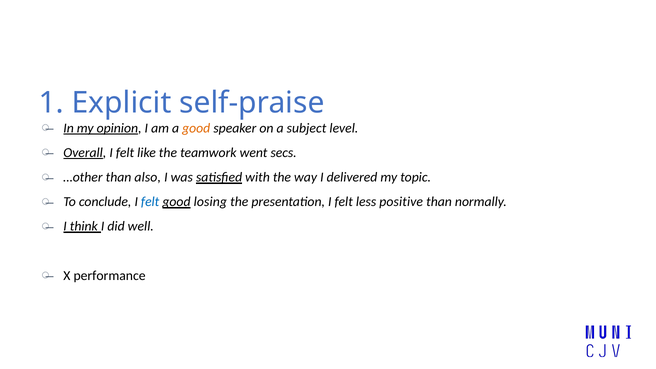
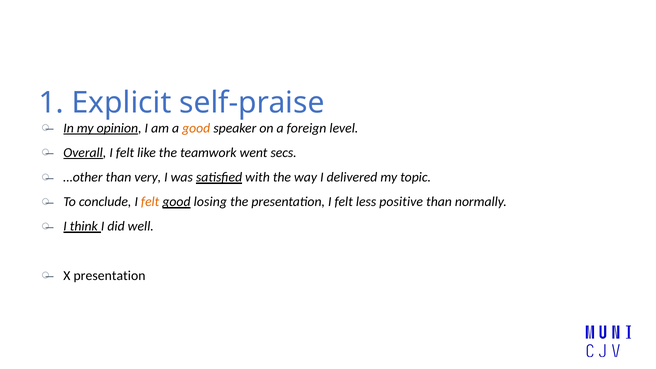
subject: subject -> foreign (307, 128)
also: also -> very (148, 177)
felt colour: blue -> orange (150, 202)
X performance: performance -> presentation (110, 276)
